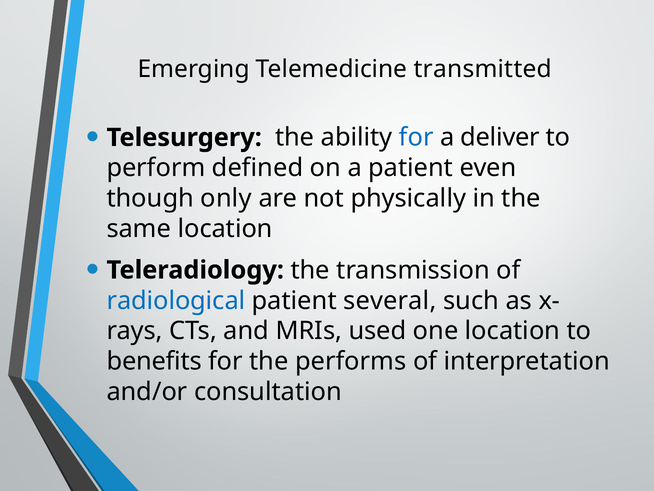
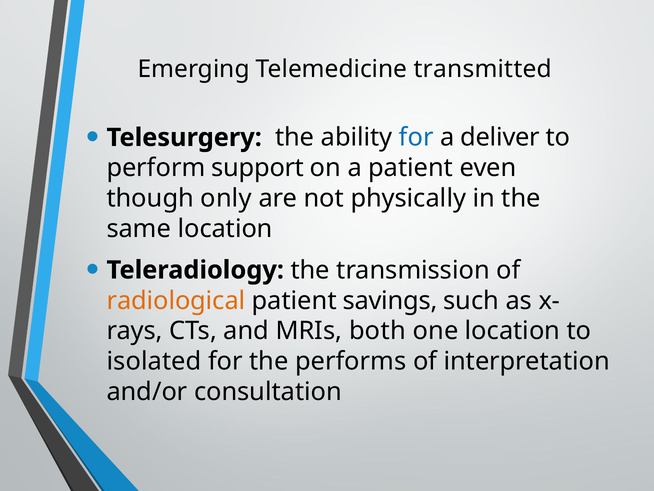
defined: defined -> support (258, 168)
radiological colour: blue -> orange (176, 300)
several: several -> savings (390, 300)
used: used -> both (377, 331)
benefits: benefits -> isolated (154, 361)
